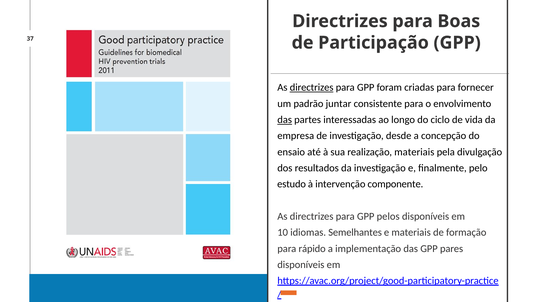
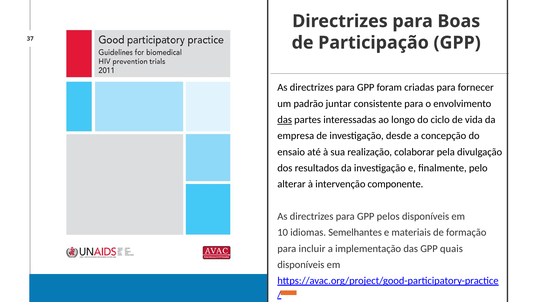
directrizes underline: present -> none (312, 88)
realização materiais: materiais -> colaborar (414, 152)
estudo: estudo -> alterar (291, 184)
rápido: rápido -> incluir (312, 249)
pares: pares -> quais (451, 249)
